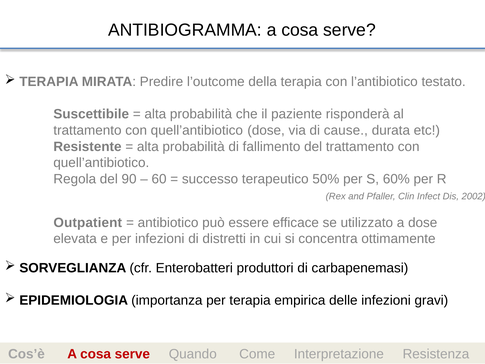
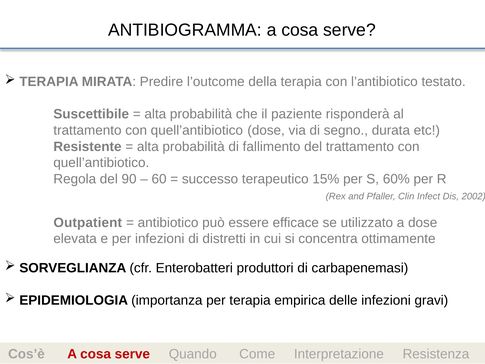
cause: cause -> segno (346, 130)
50%: 50% -> 15% (326, 179)
